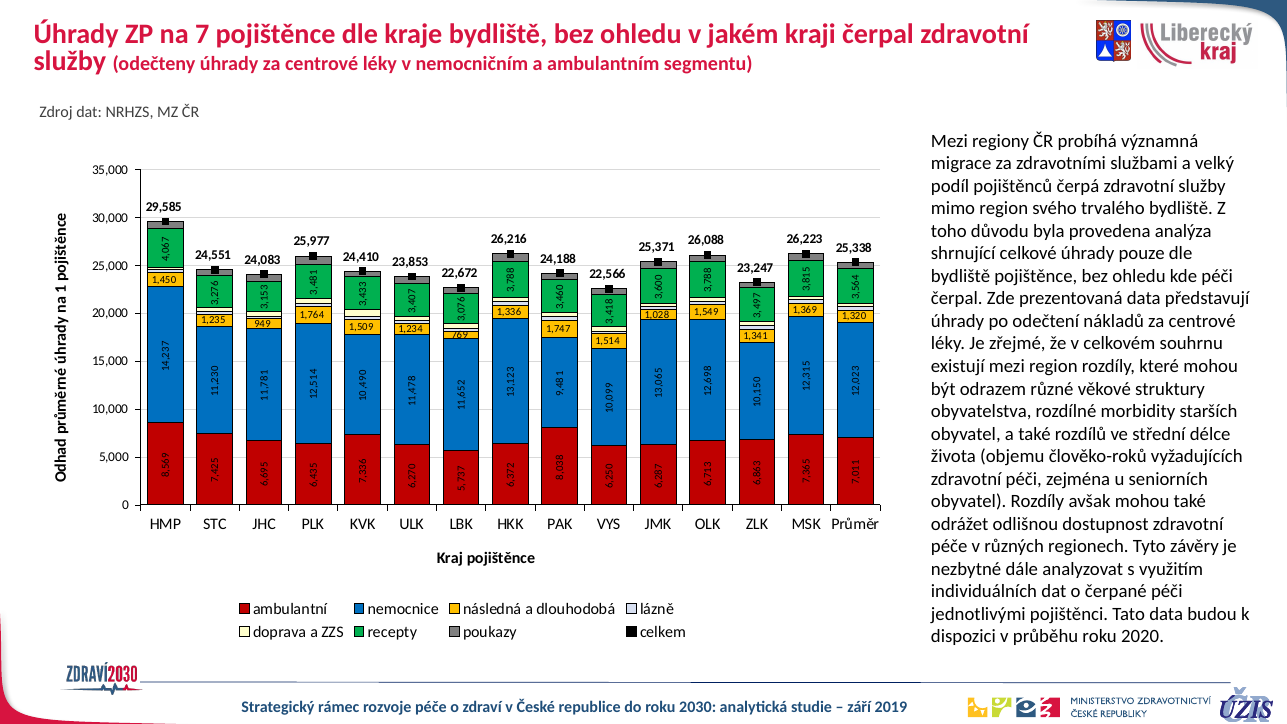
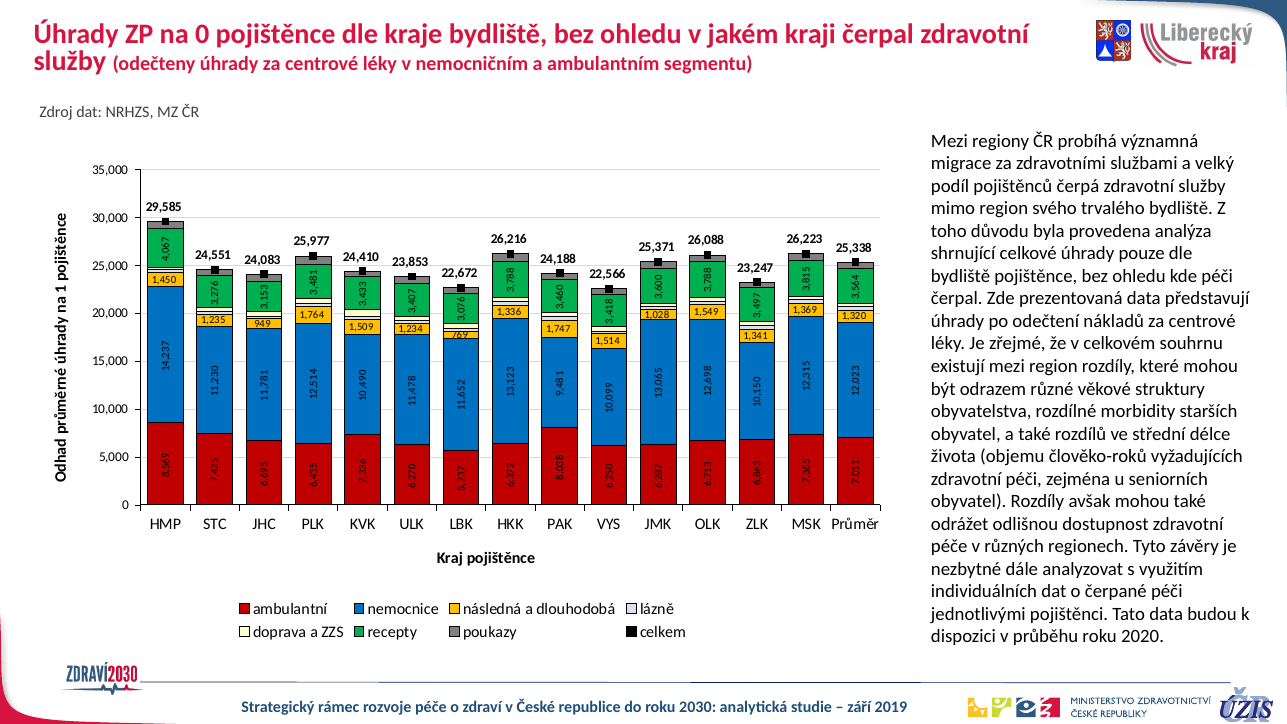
na 7: 7 -> 0 (202, 34)
